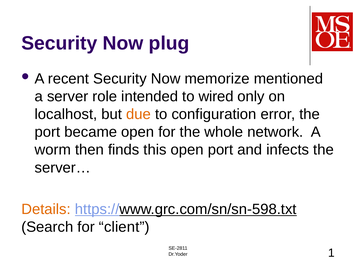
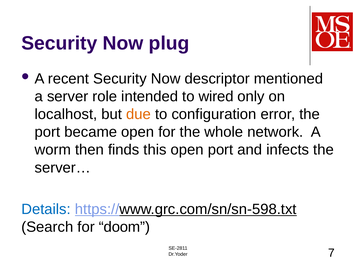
memorize: memorize -> descriptor (217, 79)
Details colour: orange -> blue (46, 209)
client: client -> doom (124, 227)
1: 1 -> 7 (331, 253)
